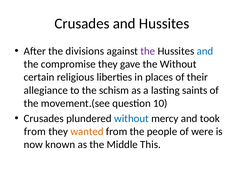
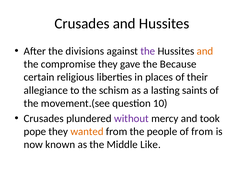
and colour: blue -> orange (205, 51)
the Without: Without -> Because (178, 64)
without colour: blue -> purple (131, 118)
from: from -> pope (35, 131)
of were: were -> from (202, 131)
This: This -> Like (151, 144)
